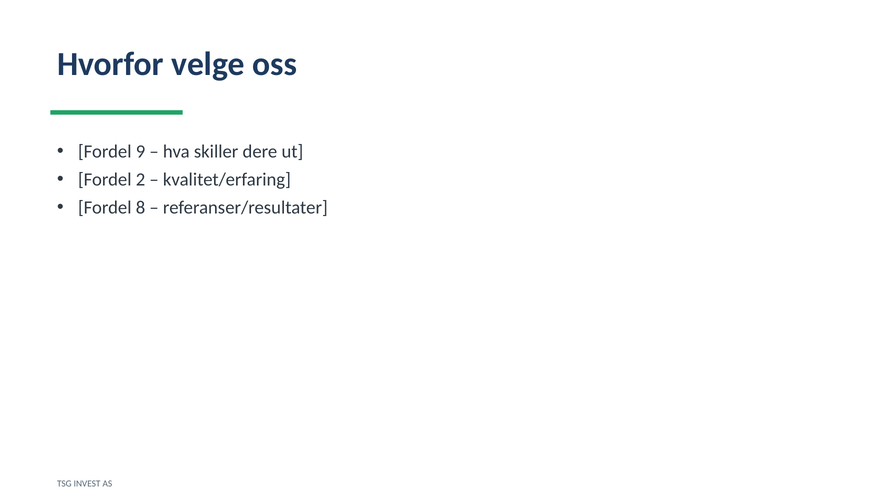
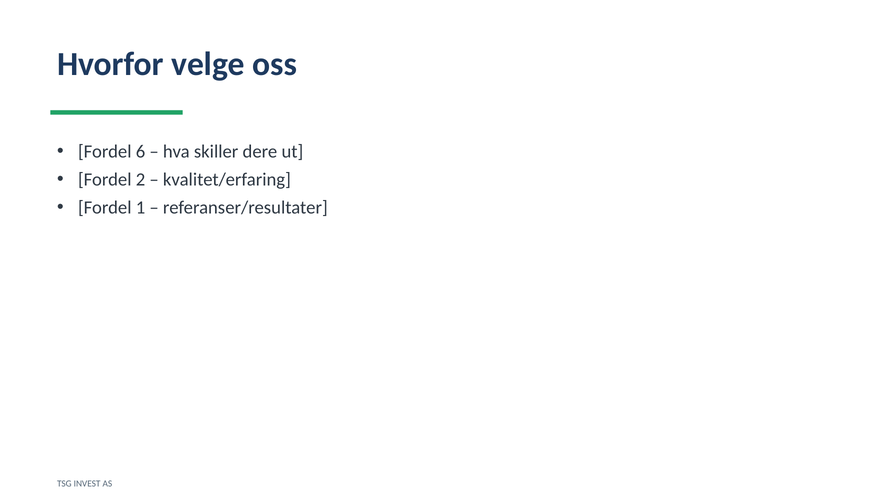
9: 9 -> 6 (141, 152)
8: 8 -> 1 (141, 208)
